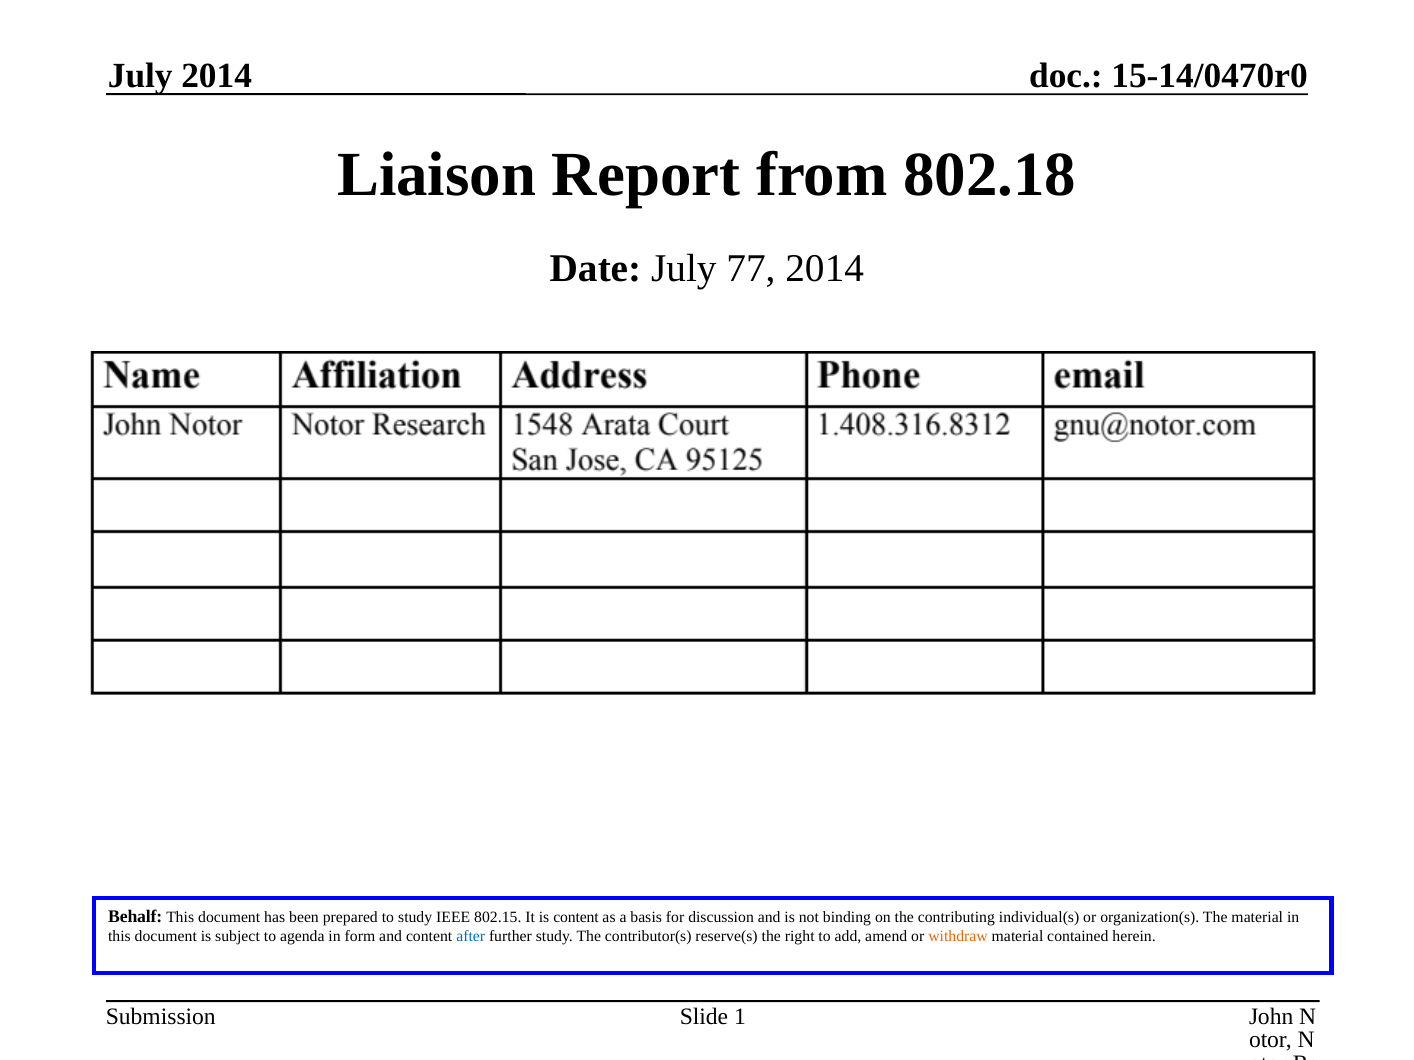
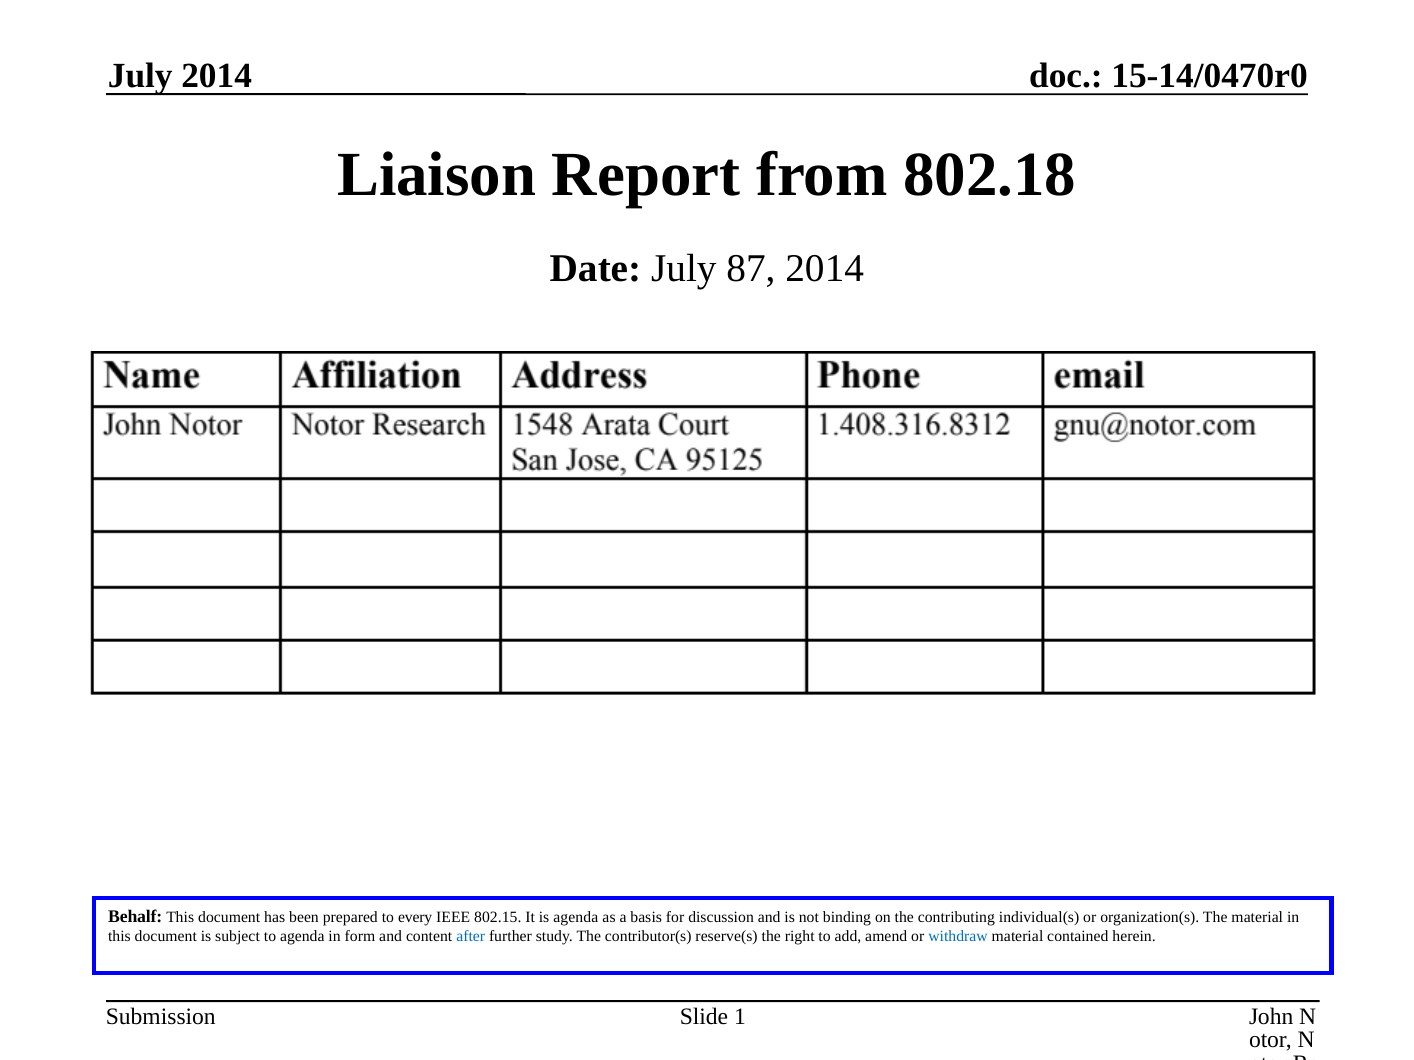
77: 77 -> 87 (751, 269)
to study: study -> every (415, 918)
is content: content -> agenda (576, 918)
withdraw colour: orange -> blue (958, 937)
